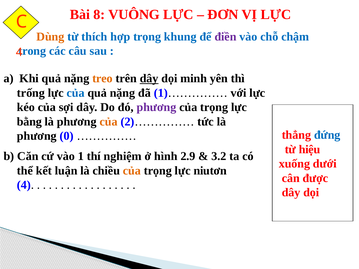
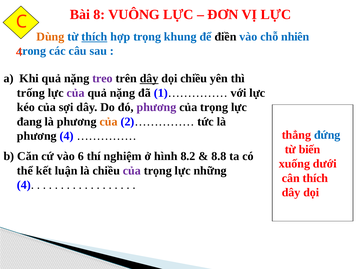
thích underline: none -> present (94, 37)
điền colour: purple -> black (225, 37)
chậm: chậm -> nhiên (295, 37)
treo colour: orange -> purple (102, 79)
dọi minh: minh -> chiều (194, 79)
của colour: blue -> purple (76, 93)
bằng: bằng -> đang (29, 122)
phương 0: 0 -> 4 (67, 136)
hiệu: hiệu -> biến (310, 150)
1: 1 -> 6 (81, 156)
2.9: 2.9 -> 8.2 (188, 156)
3.2: 3.2 -> 8.8 (219, 156)
của colour: orange -> purple (132, 171)
niutơn: niutơn -> những (210, 171)
cân được: được -> thích (315, 178)
